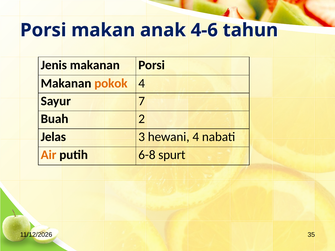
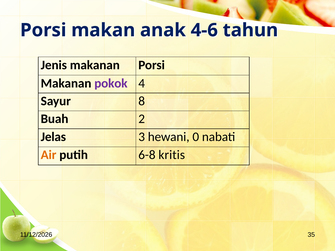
pokok colour: orange -> purple (111, 83)
7: 7 -> 8 (142, 101)
hewani 4: 4 -> 0 (196, 137)
spurt: spurt -> kritis (172, 155)
